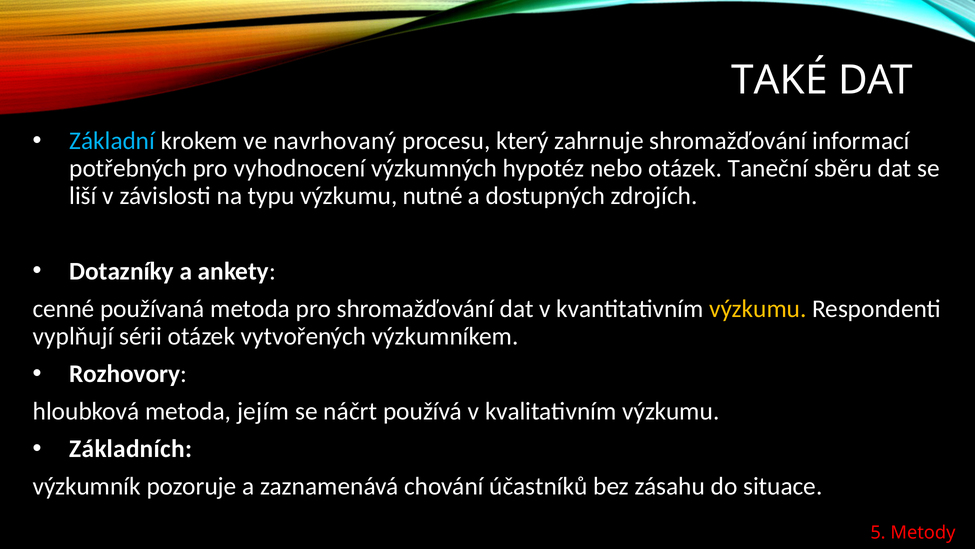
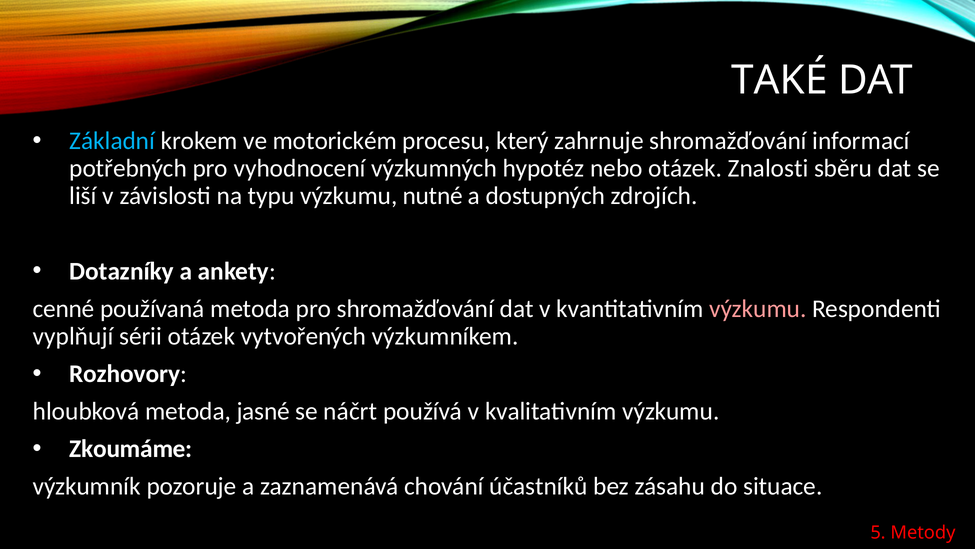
navrhovaný: navrhovaný -> motorickém (335, 141)
Taneční: Taneční -> Znalosti (768, 168)
výzkumu colour: yellow -> pink (758, 308)
jejím: jejím -> jasné (263, 411)
Základních: Základních -> Zkoumáme (131, 449)
